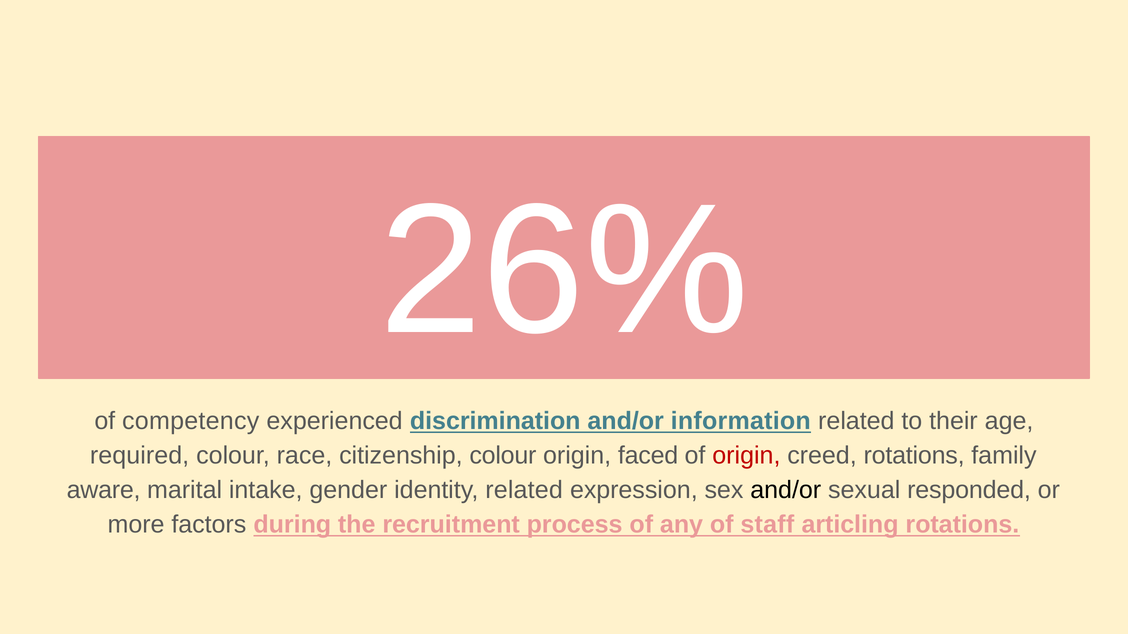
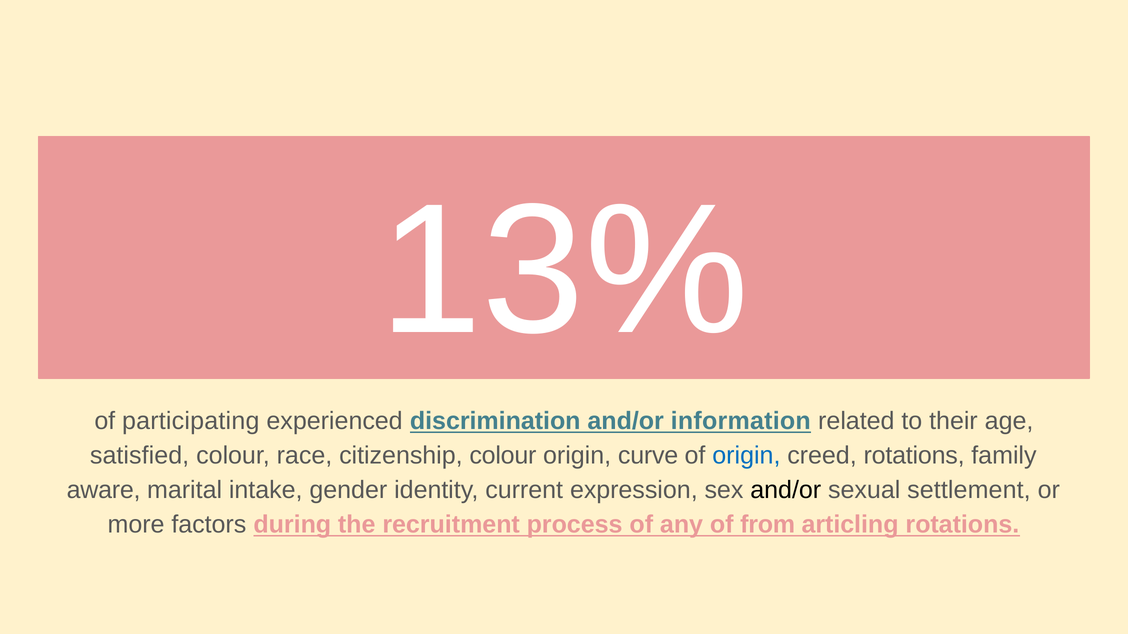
26%: 26% -> 13% (564, 272)
competency: competency -> participating (191, 421)
required: required -> satisfied (140, 456)
faced: faced -> curve (648, 456)
origin colour: red -> blue (746, 456)
identity related: related -> current (524, 490)
responded: responded -> settlement (969, 490)
staff: staff -> from (768, 525)
